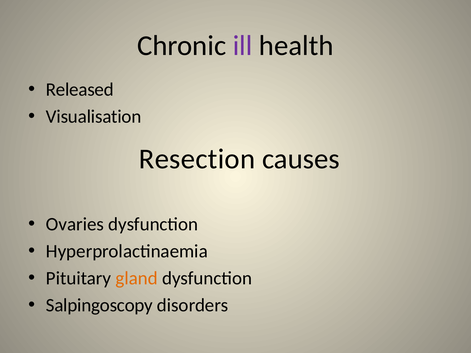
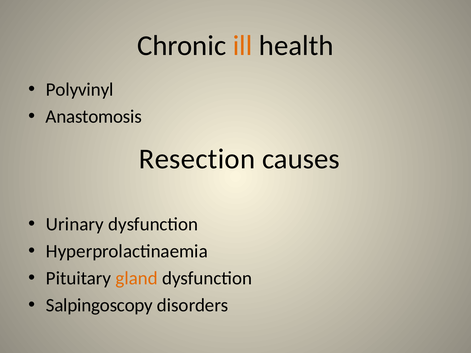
ill colour: purple -> orange (243, 46)
Released: Released -> Polyvinyl (80, 90)
Visualisation: Visualisation -> Anastomosis (94, 117)
Ovaries: Ovaries -> Urinary (75, 224)
